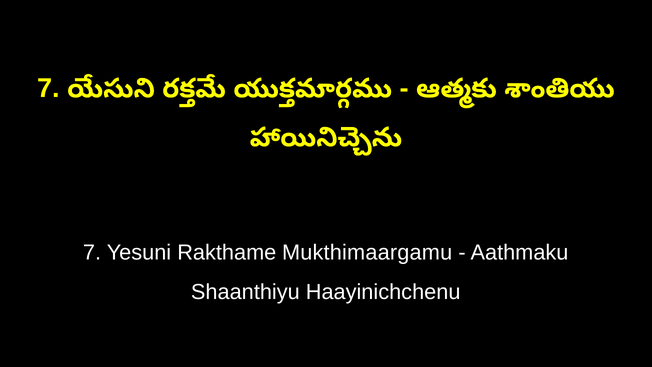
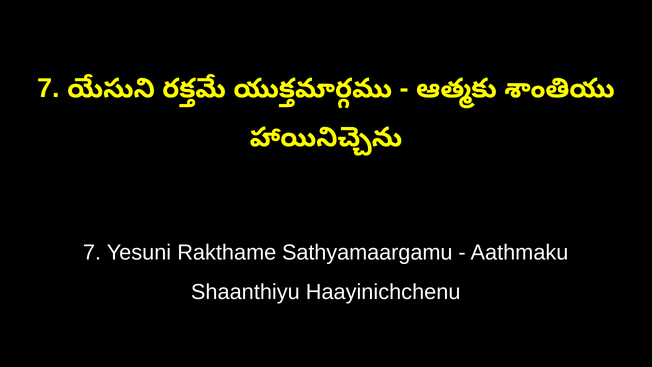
Mukthimaargamu: Mukthimaargamu -> Sathyamaargamu (367, 253)
